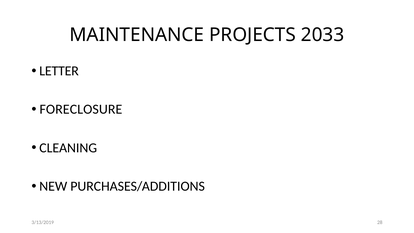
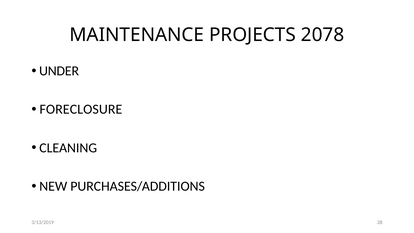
2033: 2033 -> 2078 (323, 35)
LETTER: LETTER -> UNDER (59, 71)
